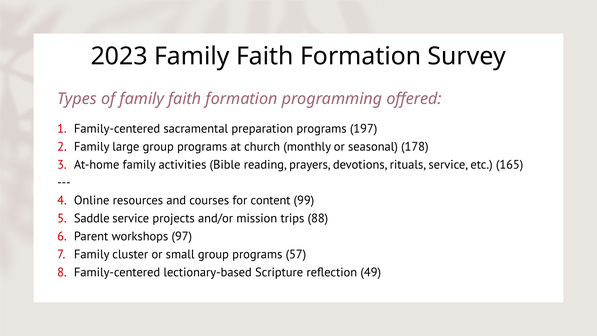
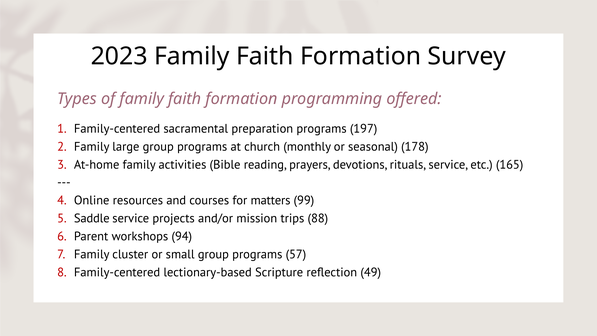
content: content -> matters (271, 200)
97: 97 -> 94 (182, 236)
